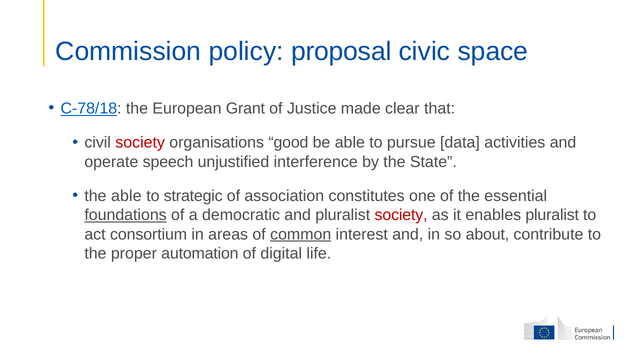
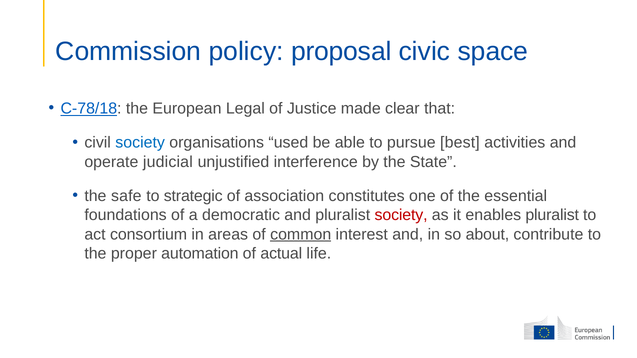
Grant: Grant -> Legal (245, 108)
society colour: red -> blue (140, 143)
good: good -> used (288, 143)
data: data -> best (460, 143)
speech: speech -> judicial (168, 162)
the able: able -> safe (126, 196)
foundations underline: present -> none (126, 215)
digital: digital -> actual (281, 254)
